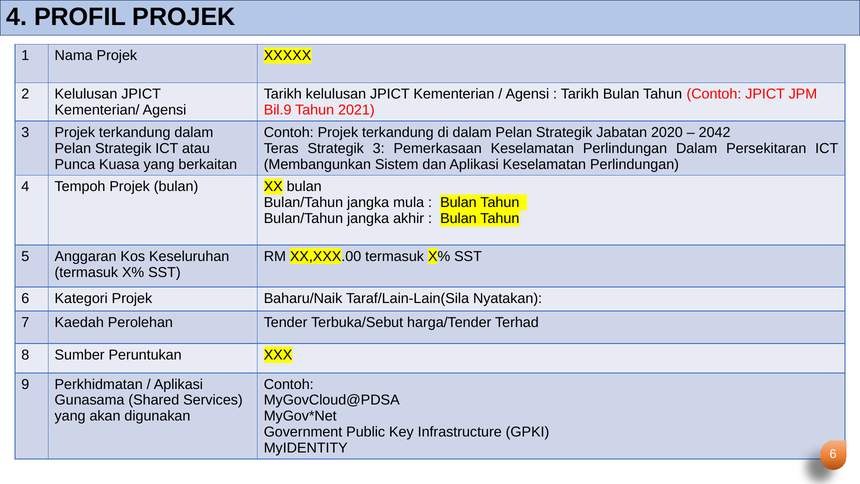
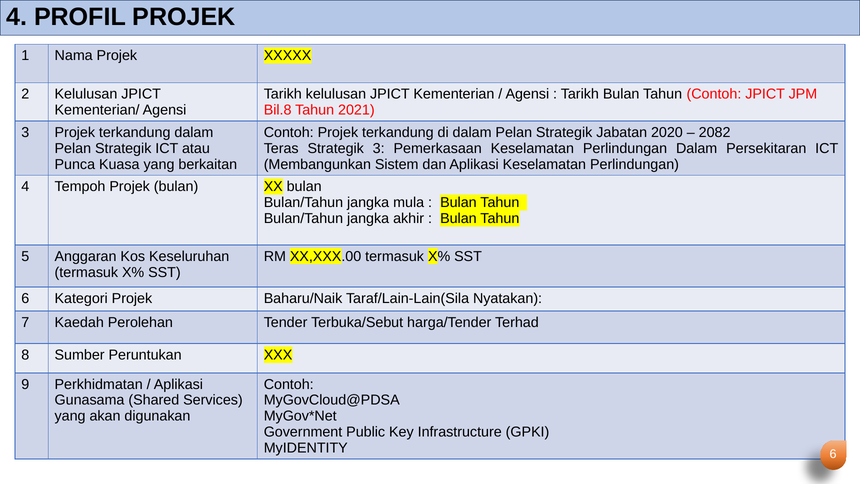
Bil.9: Bil.9 -> Bil.8 (278, 110)
2042: 2042 -> 2082 (715, 132)
